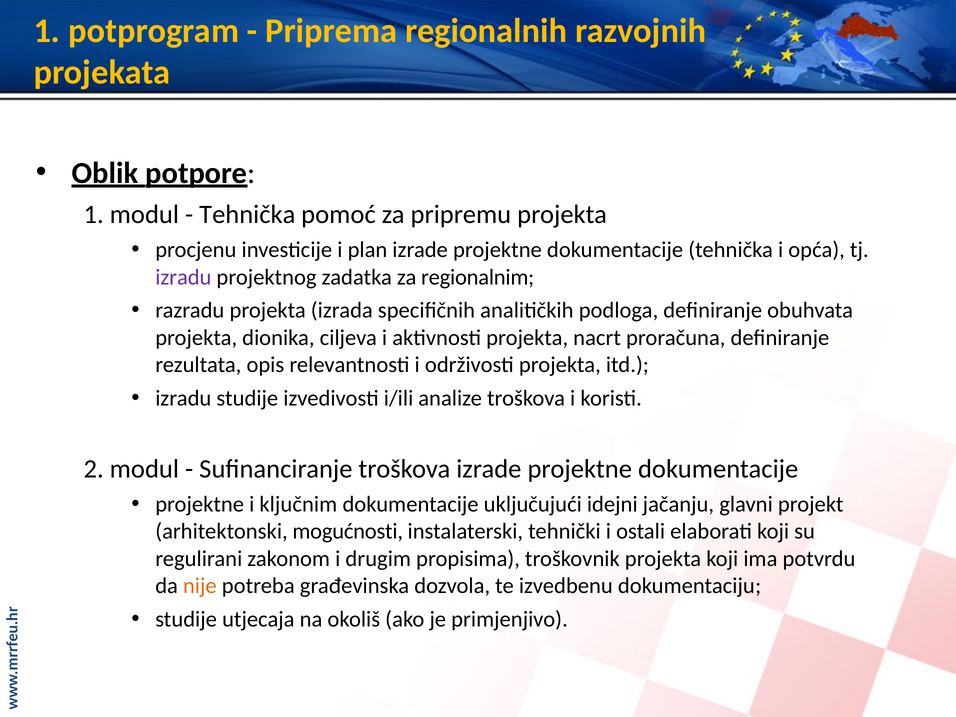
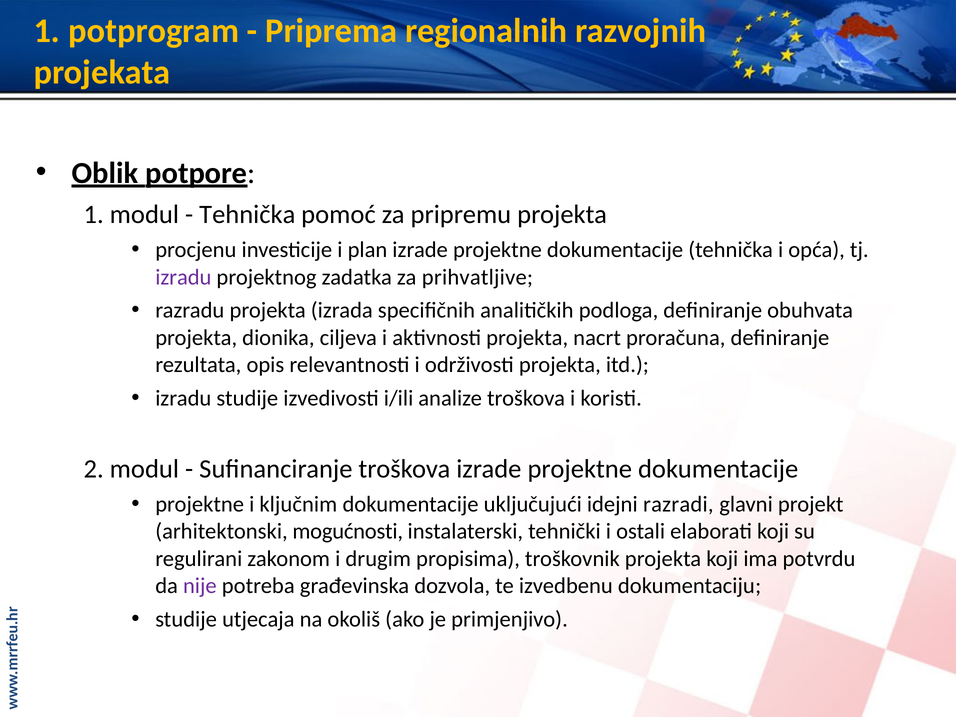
regionalnim: regionalnim -> prihvatljive (477, 277)
jačanju: jačanju -> razradi (678, 504)
nije colour: orange -> purple (200, 586)
